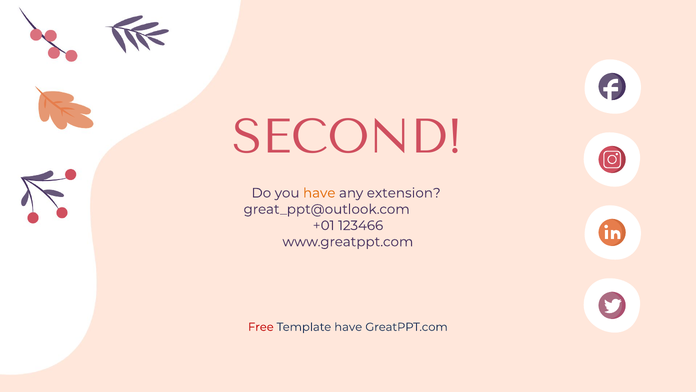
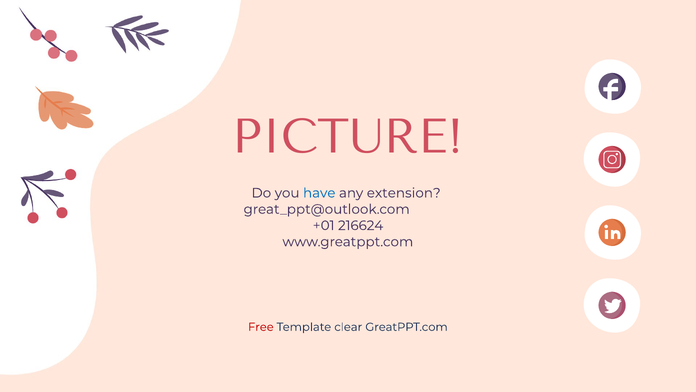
SECOND: SECOND -> PICTURE (348, 137)
have colour: orange -> blue (319, 193)
123466: 123466 -> 216624 (361, 225)
Template have: have -> clear (348, 327)
